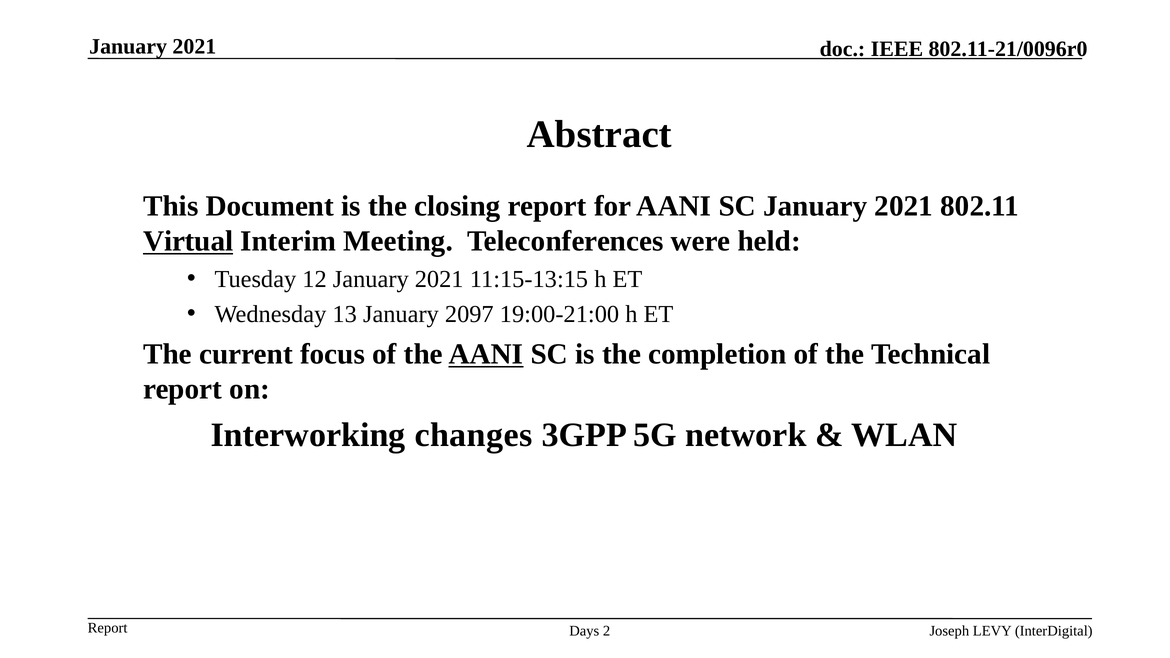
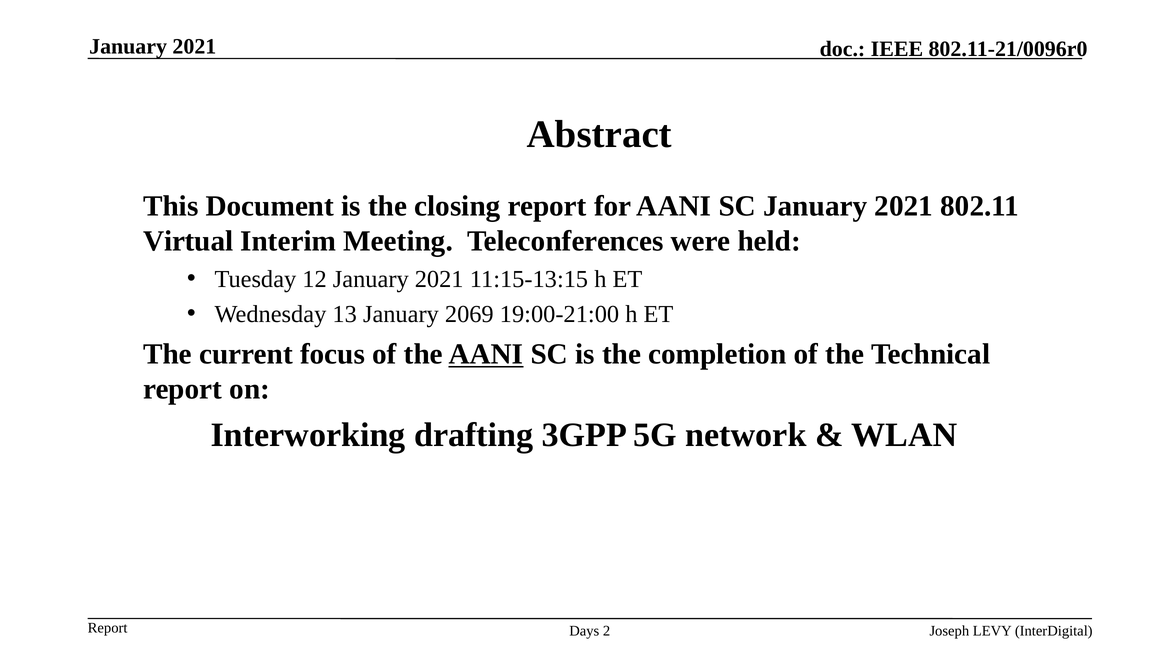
Virtual underline: present -> none (188, 241)
2097: 2097 -> 2069 (469, 314)
changes: changes -> drafting (474, 435)
